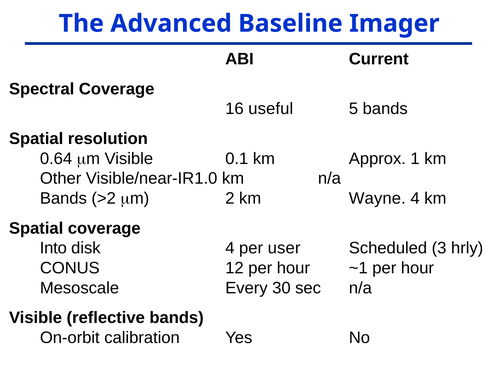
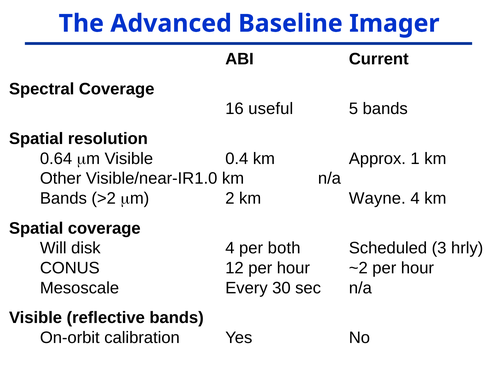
0.1: 0.1 -> 0.4 (237, 158)
Into: Into -> Will (53, 248)
user: user -> both (284, 248)
~1: ~1 -> ~2 (358, 268)
